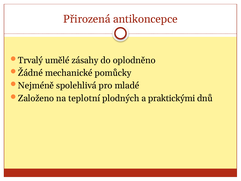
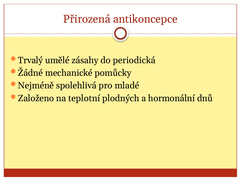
oplodněno: oplodněno -> periodická (134, 60)
praktickými: praktickými -> hormonální (172, 98)
